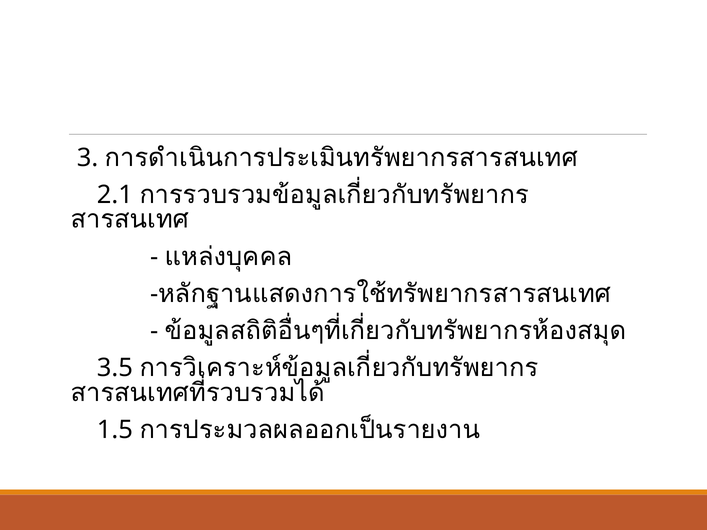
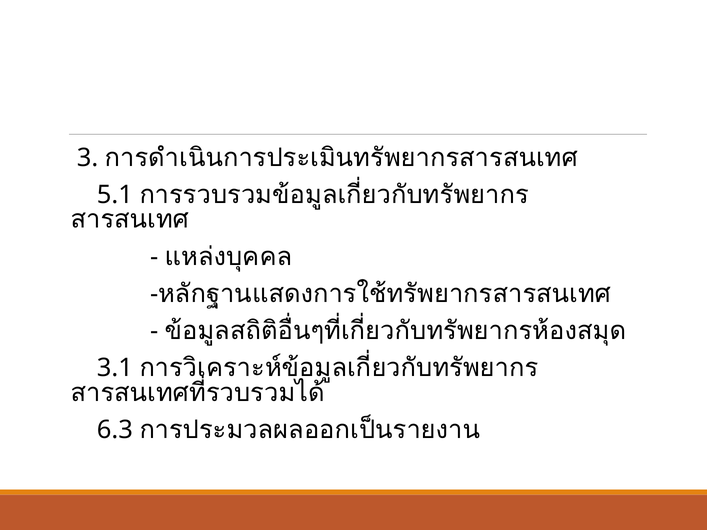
2.1: 2.1 -> 5.1 (115, 195)
3.5: 3.5 -> 3.1 (115, 368)
1.5: 1.5 -> 6.3 (115, 430)
